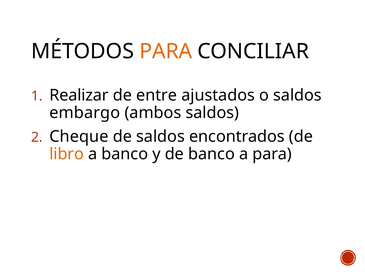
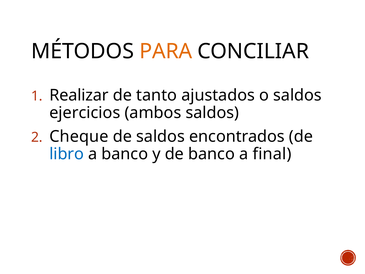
entre: entre -> tanto (157, 95)
embargo: embargo -> ejercicios (85, 113)
libro colour: orange -> blue (67, 154)
a para: para -> final (272, 154)
